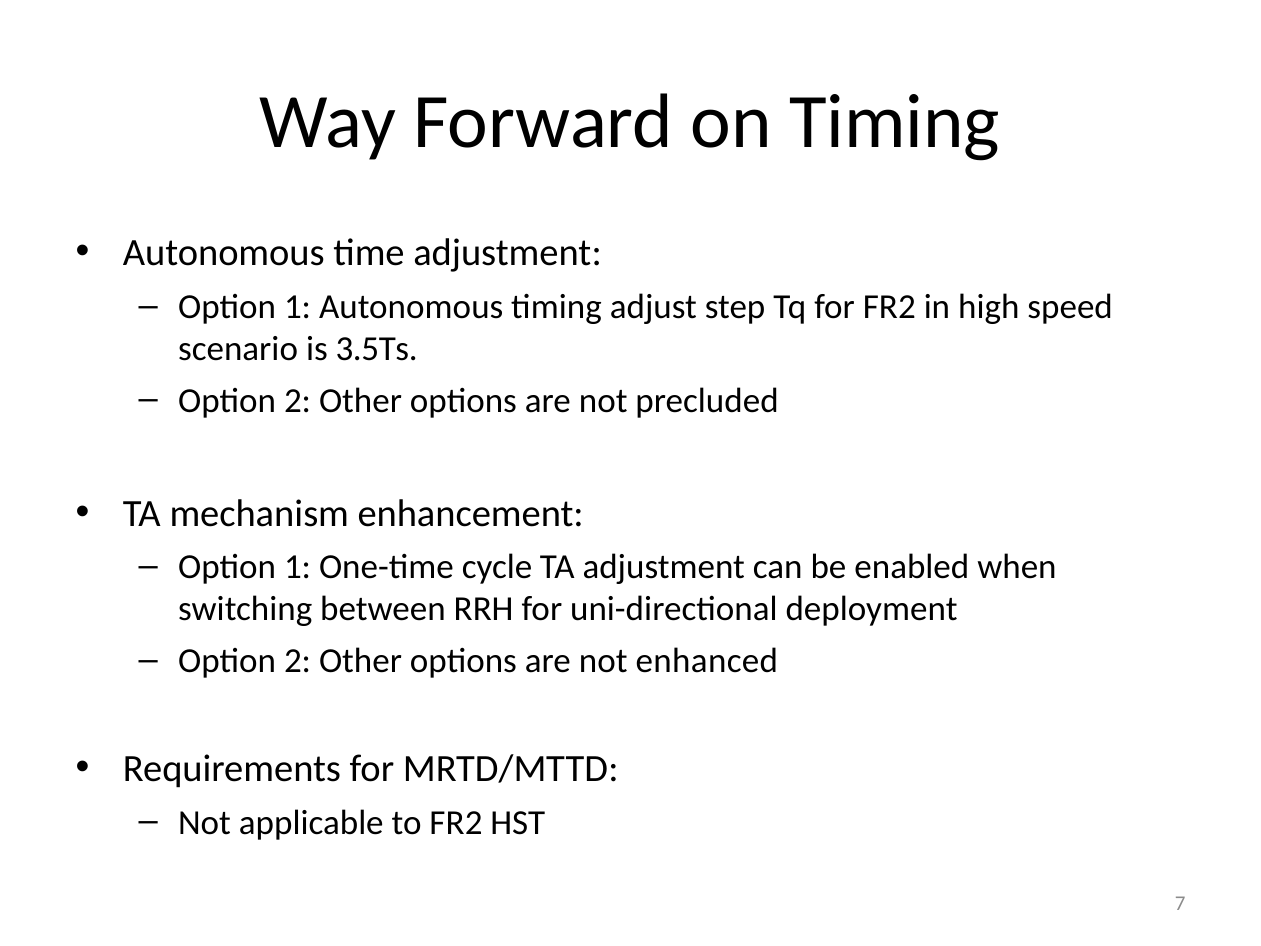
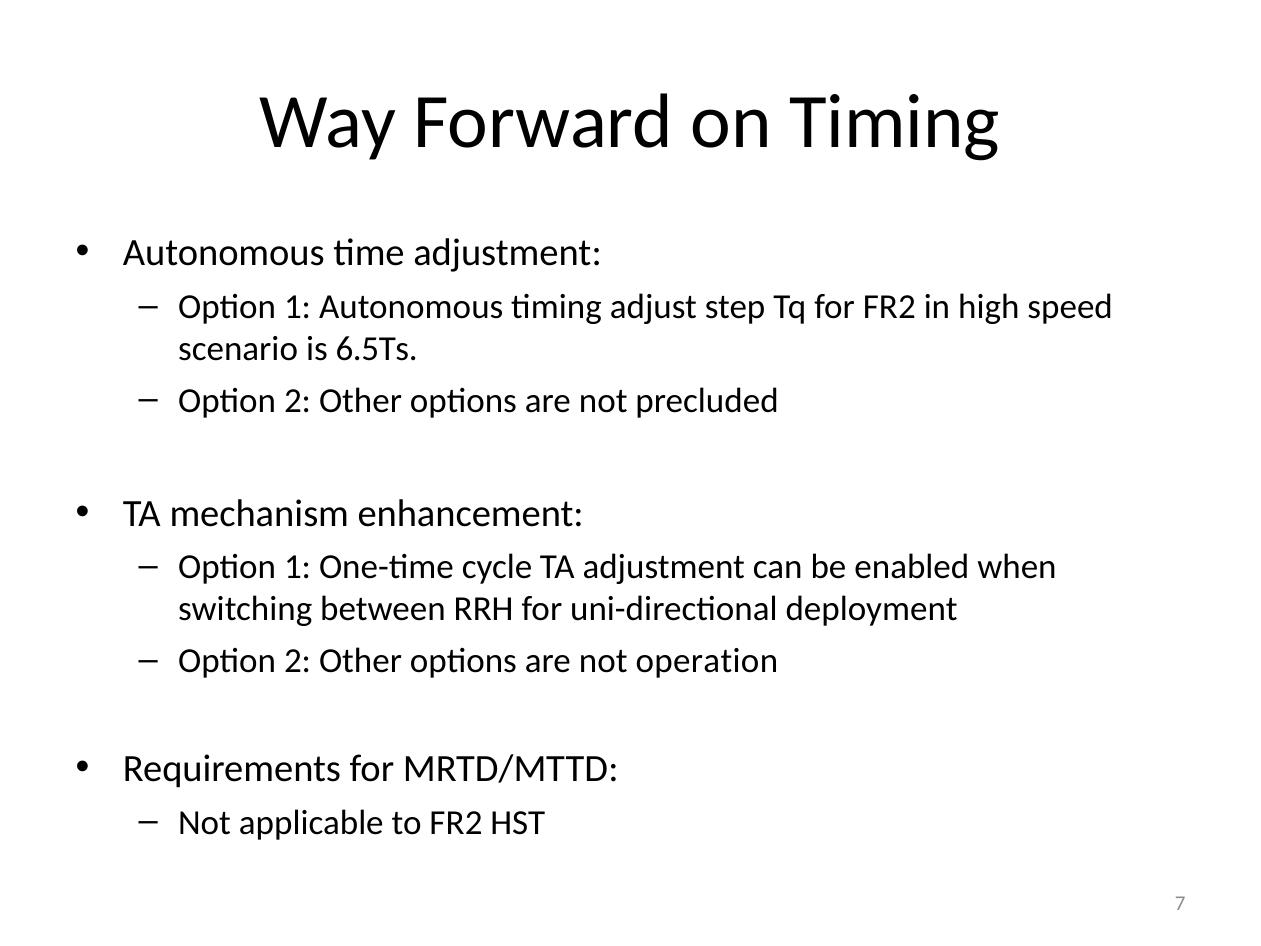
3.5Ts: 3.5Ts -> 6.5Ts (377, 349)
enhanced: enhanced -> operation (707, 661)
